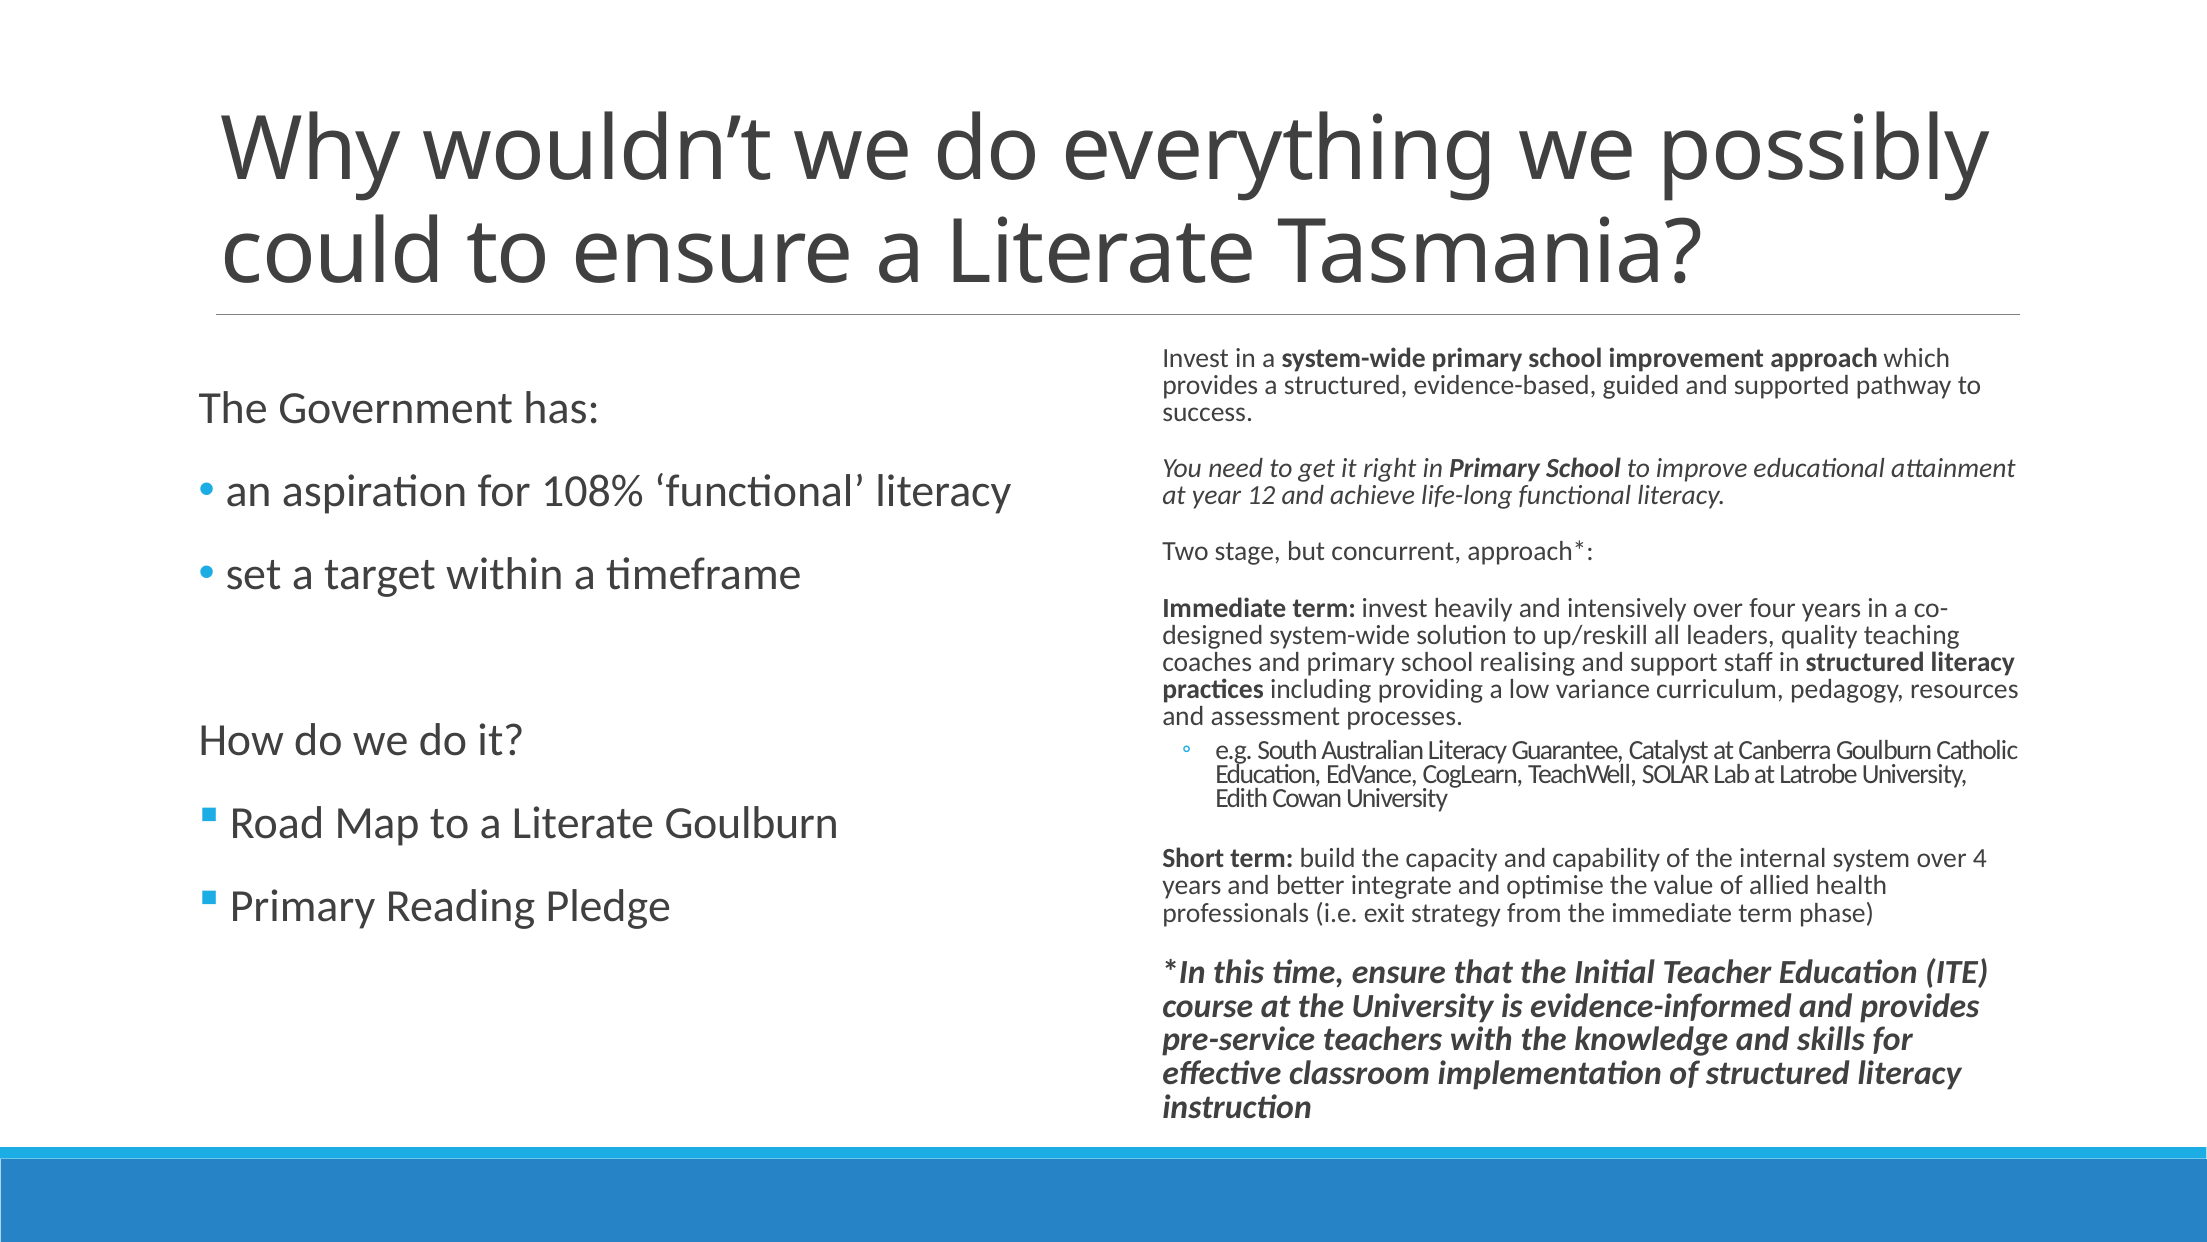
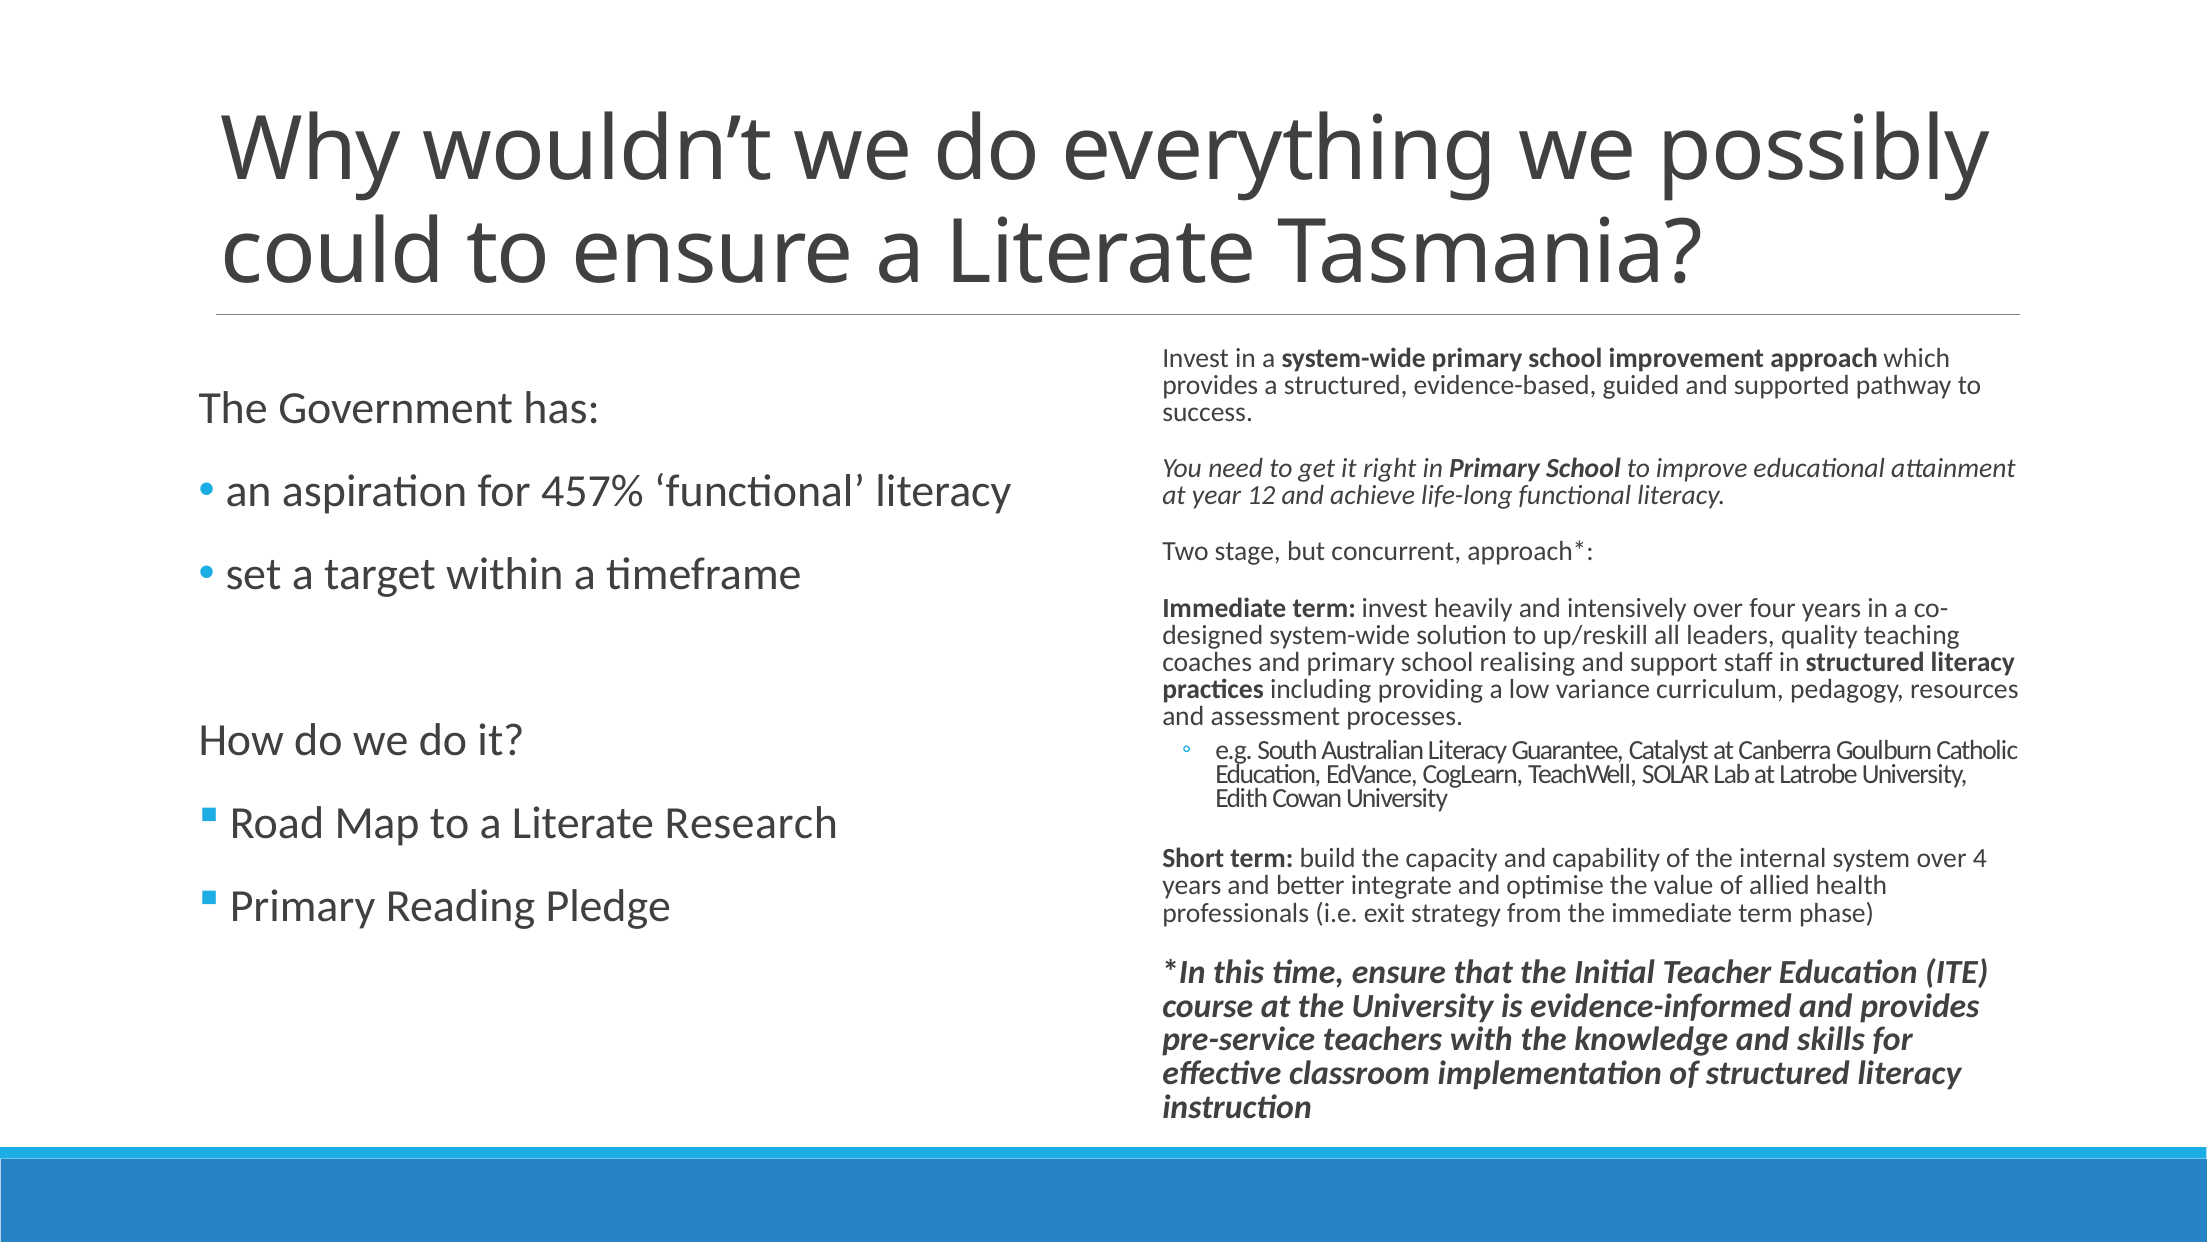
108%: 108% -> 457% (592, 491)
Literate Goulburn: Goulburn -> Research (751, 823)
